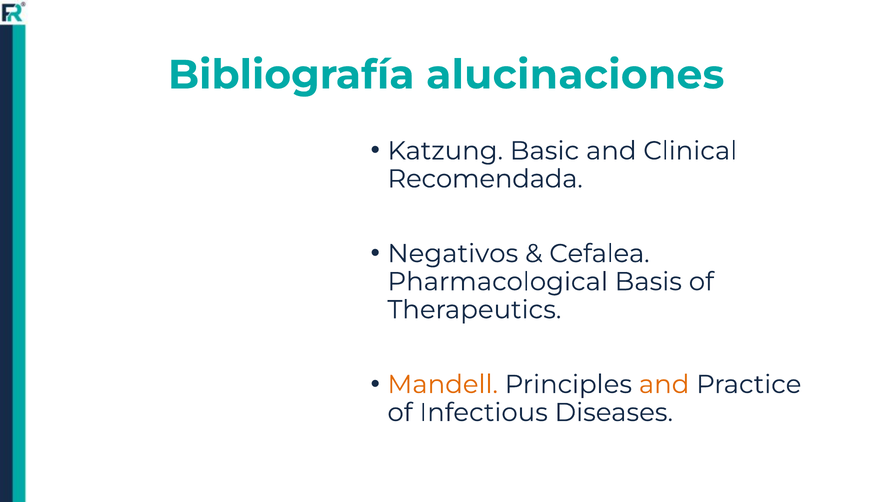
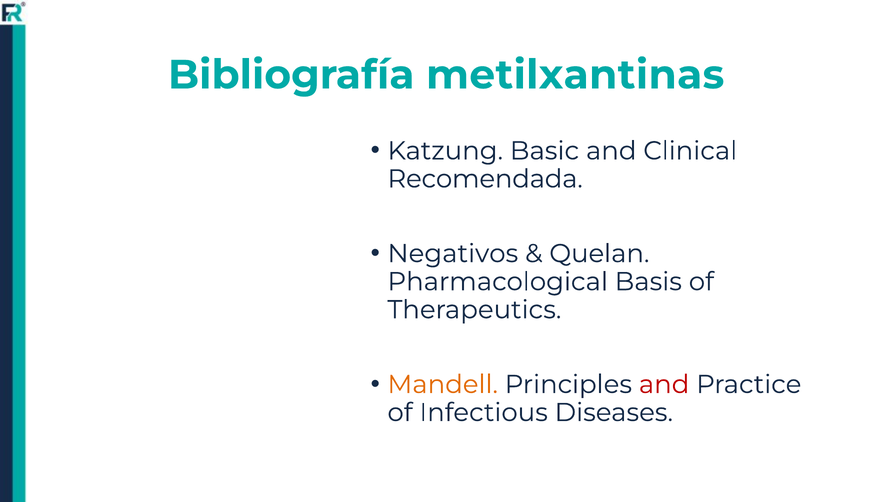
alucinaciones: alucinaciones -> metilxantinas (575, 75)
Cefalea: Cefalea -> Quelan (599, 254)
and colour: orange -> red (664, 385)
